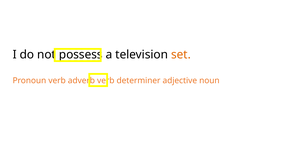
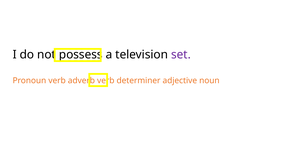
set colour: orange -> purple (181, 55)
